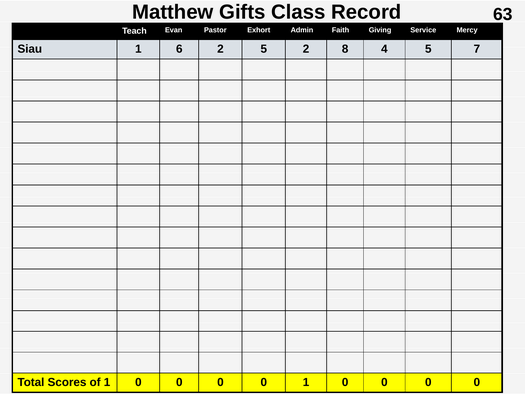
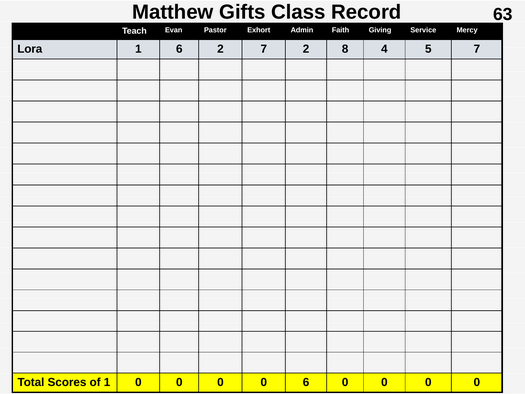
Siau: Siau -> Lora (30, 49)
2 5: 5 -> 7 (264, 49)
0 1: 1 -> 6 (306, 382)
